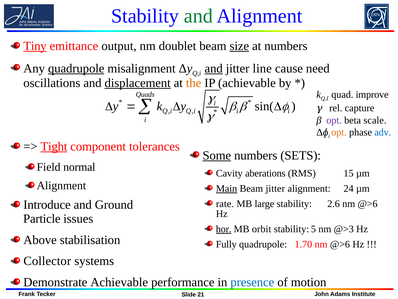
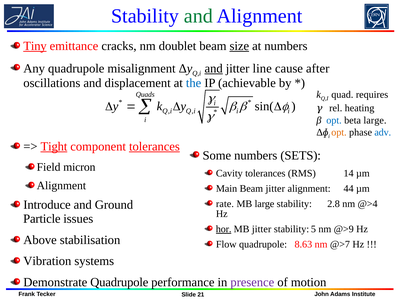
output: output -> cracks (119, 46)
quadrupole underline: present -> none (76, 68)
need: need -> after (318, 68)
displacement underline: present -> none (138, 83)
the colour: orange -> blue (194, 83)
improve: improve -> requires (372, 94)
capture: capture -> heating (360, 108)
opt colour: purple -> blue (334, 120)
beta scale: scale -> large (375, 120)
tolerances underline: none -> present (154, 146)
Some underline: present -> none (217, 155)
normal: normal -> micron (79, 167)
Cavity aberations: aberations -> tolerances (265, 173)
15: 15 -> 14 (349, 173)
Main underline: present -> none (227, 188)
24: 24 -> 44 (349, 188)
2.6: 2.6 -> 2.8 (334, 204)
@>6: @>6 -> @>4 (368, 204)
MB orbit: orbit -> jitter (262, 229)
@>3: @>3 -> @>9 (344, 229)
Fully: Fully -> Flow (226, 244)
1.70: 1.70 -> 8.63 (303, 244)
@>6: @>6 -> @>7 (340, 244)
Collector: Collector -> Vibration (47, 261)
Demonstrate Achievable: Achievable -> Quadrupole (119, 282)
presence colour: blue -> purple (252, 282)
